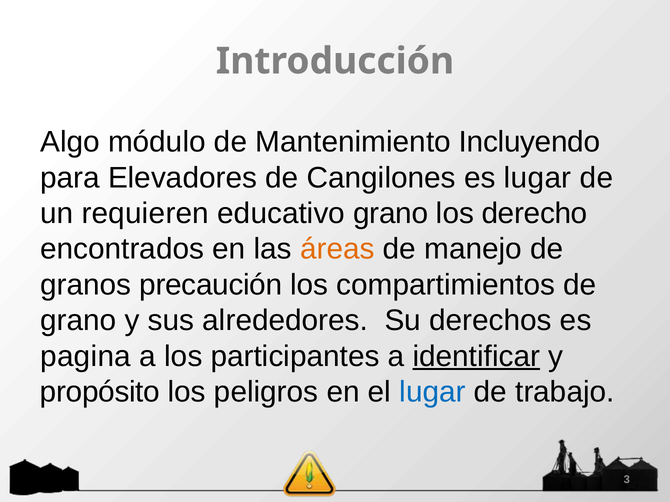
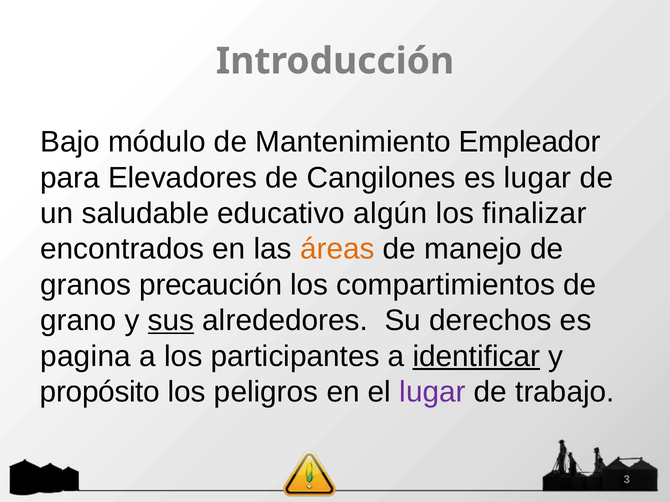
Algo: Algo -> Bajo (70, 142)
Incluyendo: Incluyendo -> Empleador (530, 142)
requieren: requieren -> saludable (145, 214)
educativo grano: grano -> algún (390, 214)
derecho: derecho -> finalizar (534, 214)
sus underline: none -> present (171, 321)
lugar colour: blue -> purple (433, 392)
